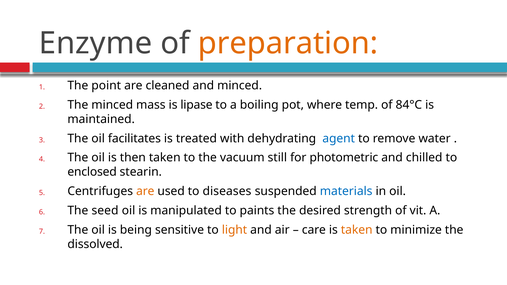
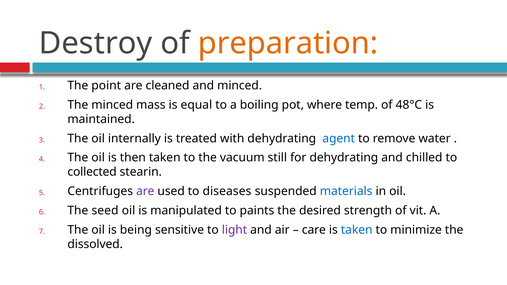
Enzyme: Enzyme -> Destroy (96, 43)
lipase: lipase -> equal (196, 105)
84°C: 84°C -> 48°C (409, 105)
facilitates: facilitates -> internally (134, 138)
for photometric: photometric -> dehydrating (344, 158)
enclosed: enclosed -> collected (92, 172)
are colour: orange -> purple (145, 191)
light colour: orange -> purple (234, 230)
taken colour: orange -> blue (357, 230)
